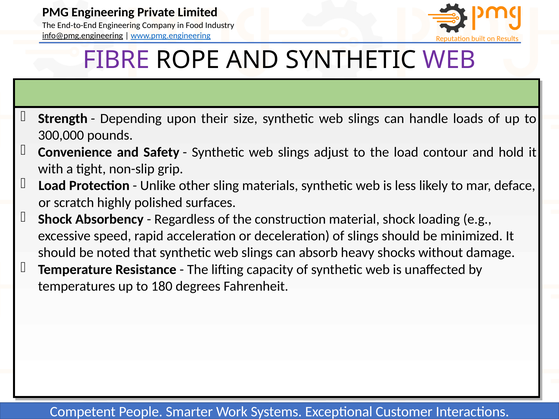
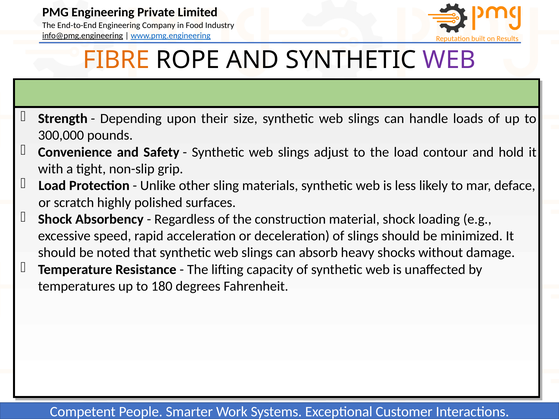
FIBRE colour: purple -> orange (116, 60)
